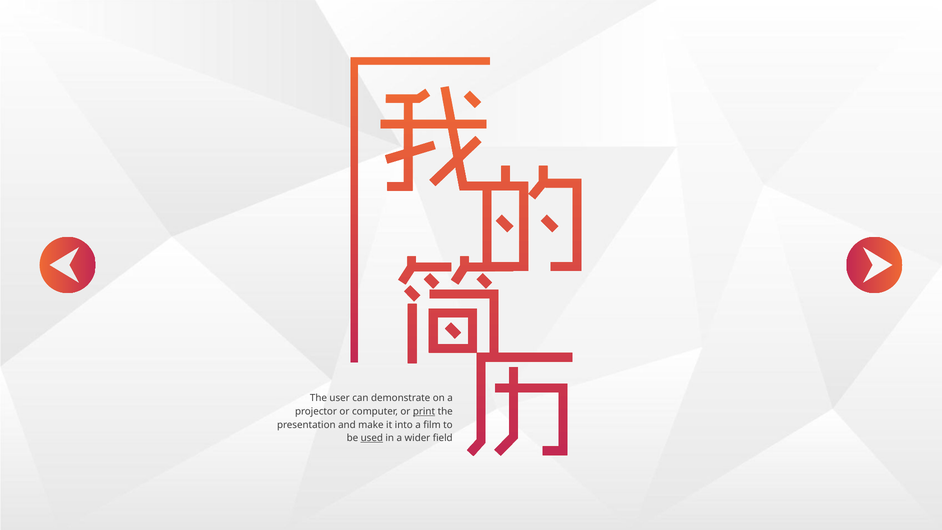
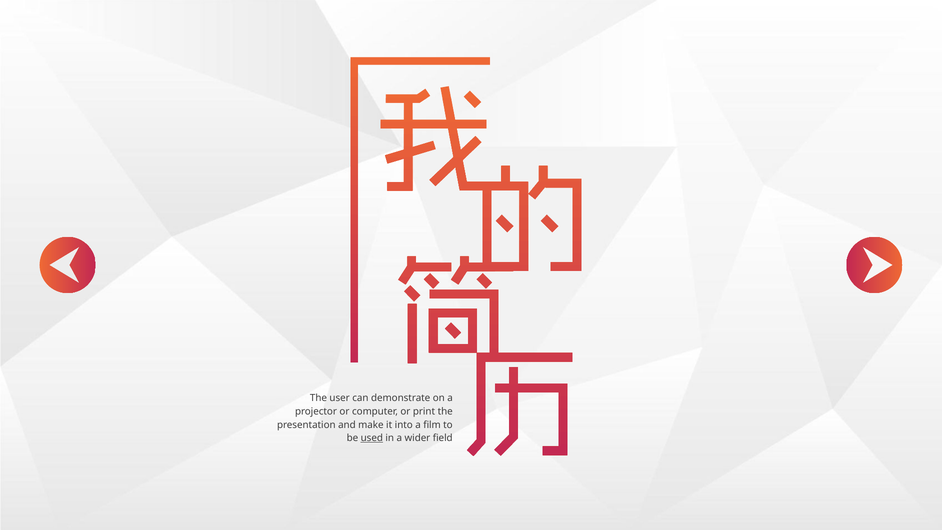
print underline: present -> none (424, 411)
